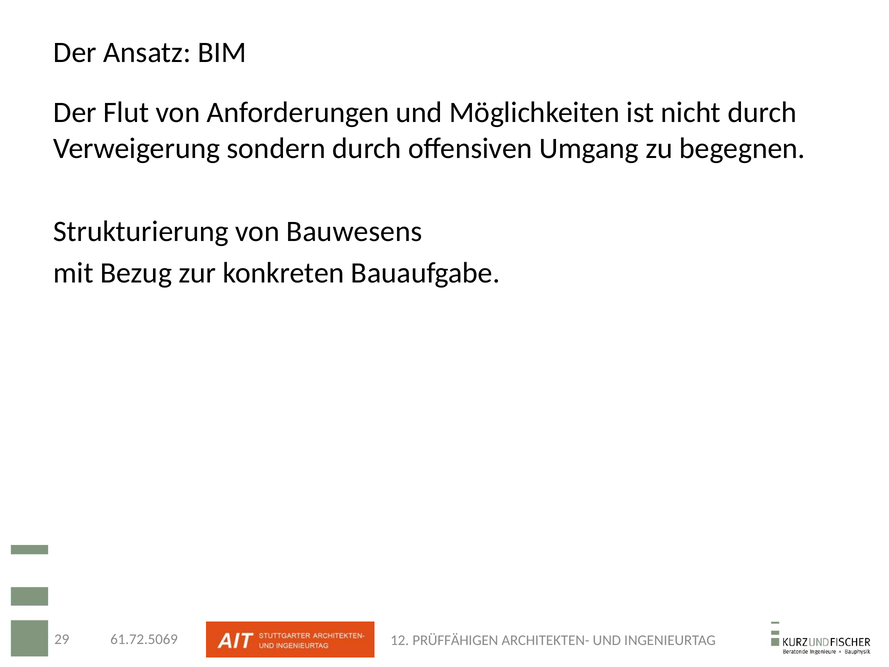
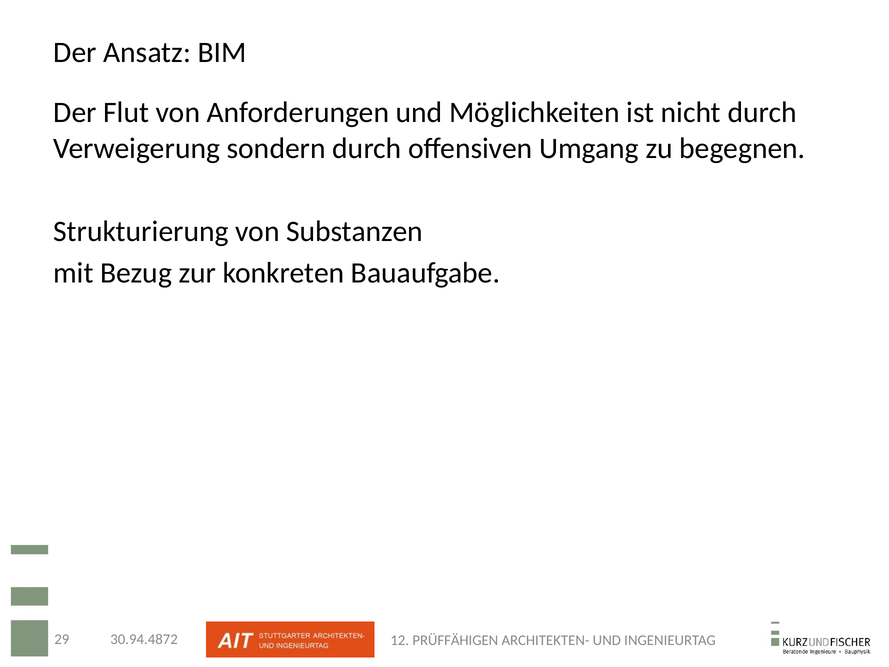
Bauwesens: Bauwesens -> Substanzen (355, 231)
61.72.5069: 61.72.5069 -> 30.94.4872 (144, 639)
